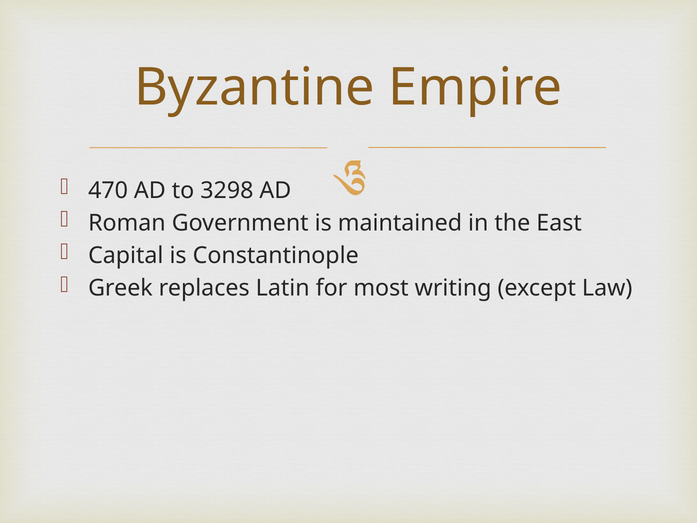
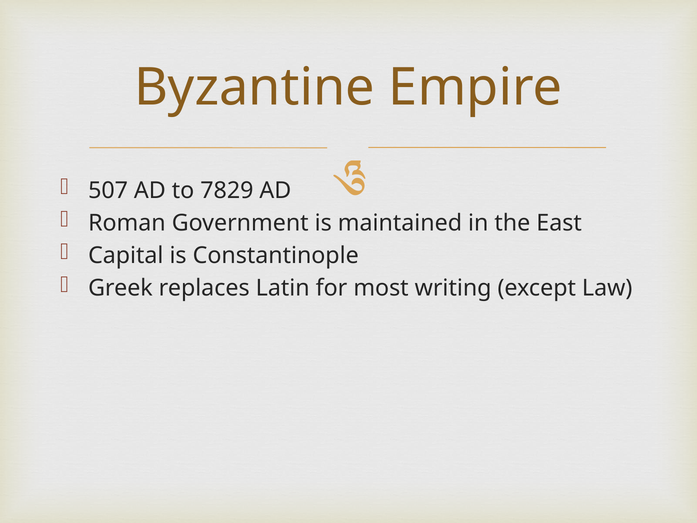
470: 470 -> 507 (108, 190)
3298: 3298 -> 7829 (227, 190)
